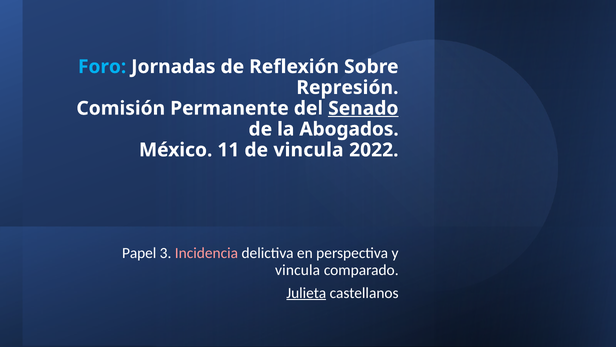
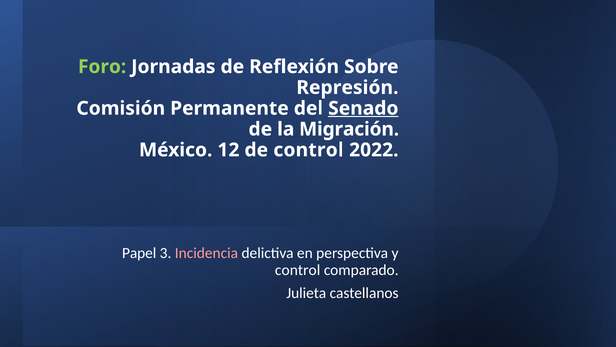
Foro colour: light blue -> light green (102, 67)
Abogados: Abogados -> Migración (349, 129)
11: 11 -> 12 (228, 150)
de vincula: vincula -> control (309, 150)
vincula: vincula -> control (298, 270)
Julieta underline: present -> none (306, 293)
